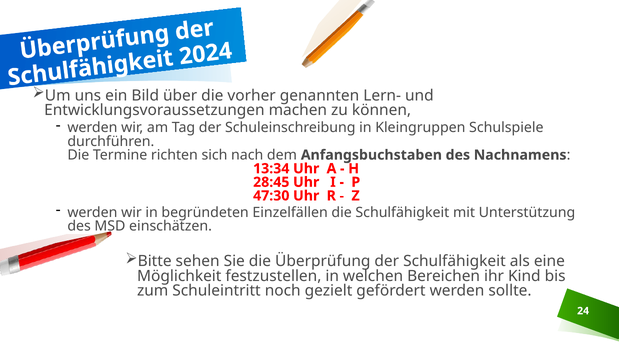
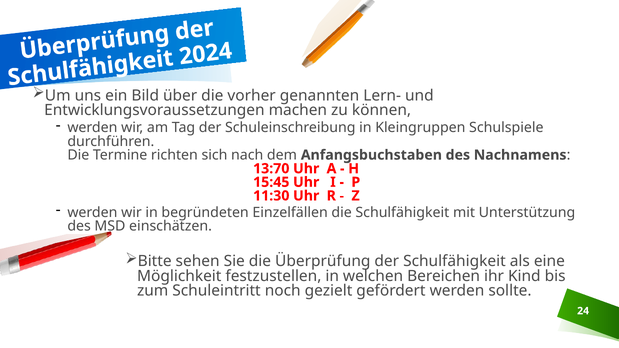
13:34: 13:34 -> 13:70 (271, 169)
28:45: 28:45 -> 15:45 (271, 182)
47:30: 47:30 -> 11:30 (271, 196)
